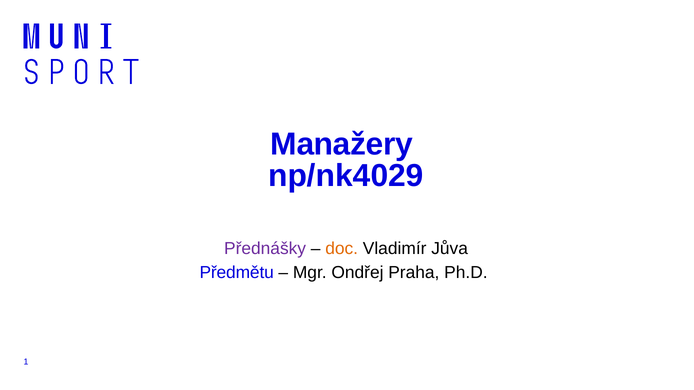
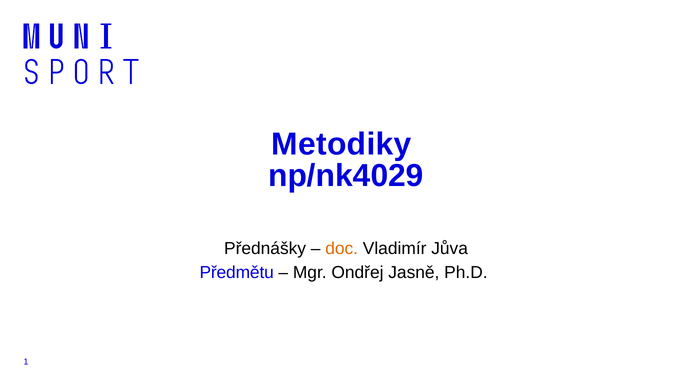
Manažery: Manažery -> Metodiky (341, 144)
Přednášky colour: purple -> black (265, 249)
Praha: Praha -> Jasně (414, 273)
